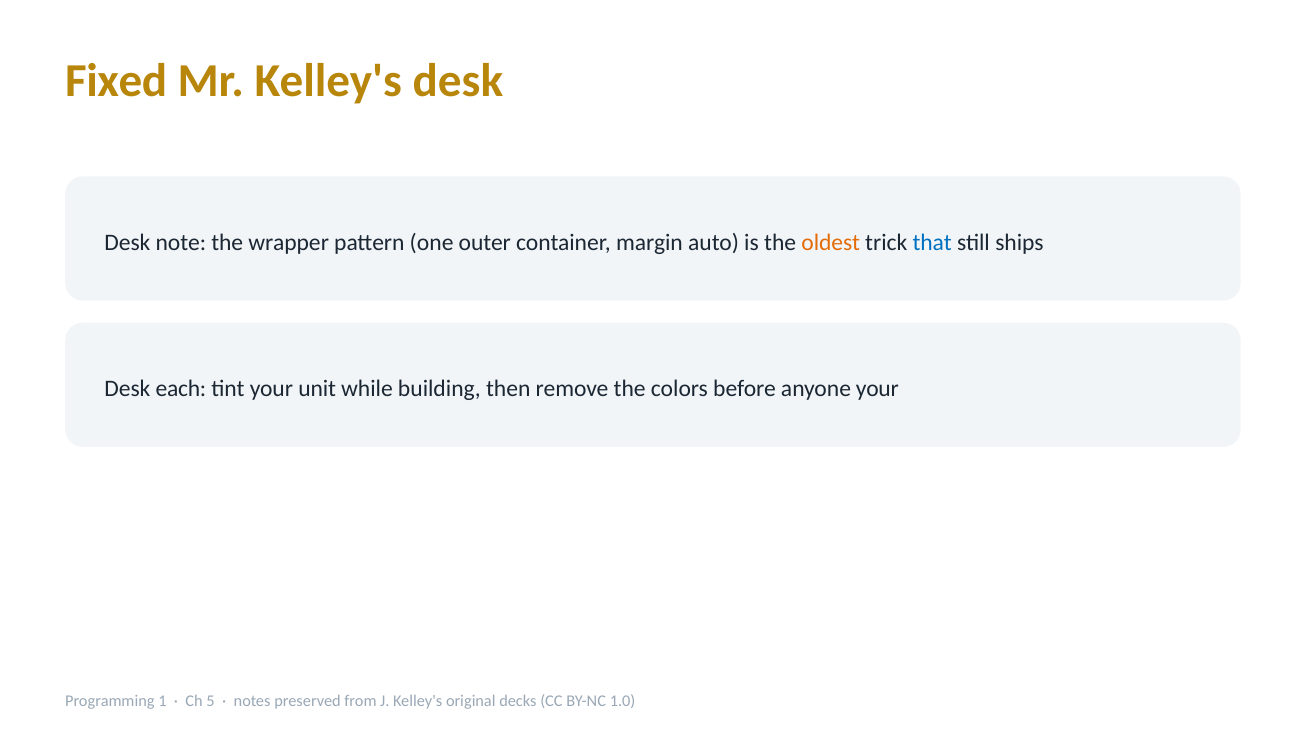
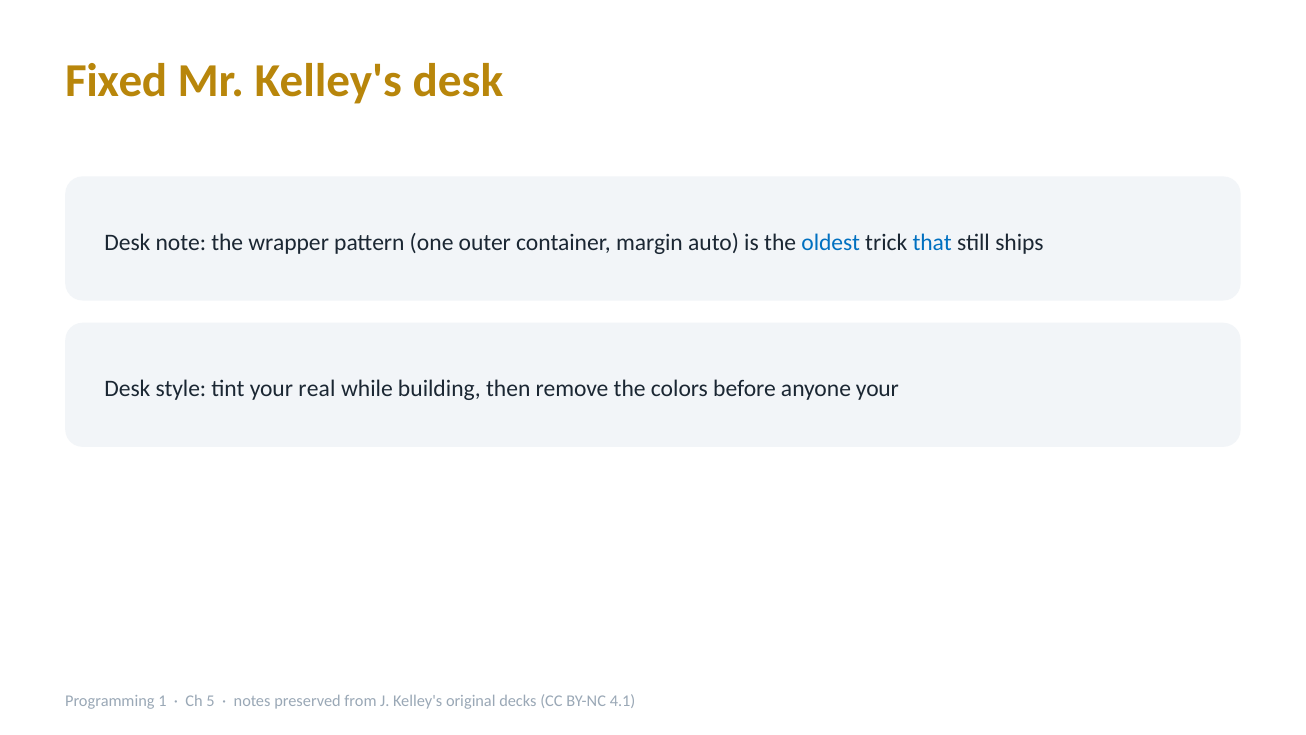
oldest colour: orange -> blue (831, 243)
each: each -> style (181, 389)
unit: unit -> real (317, 389)
1.0: 1.0 -> 4.1 (623, 701)
